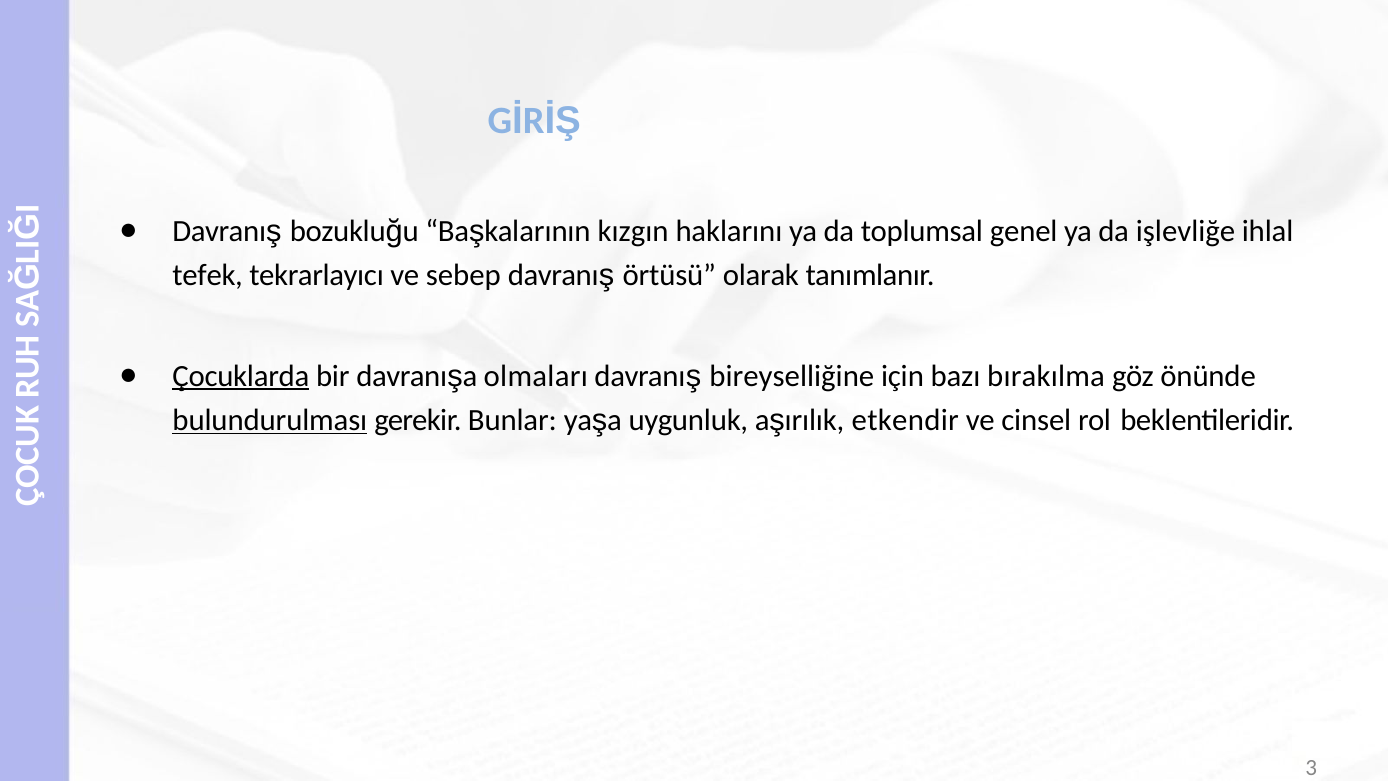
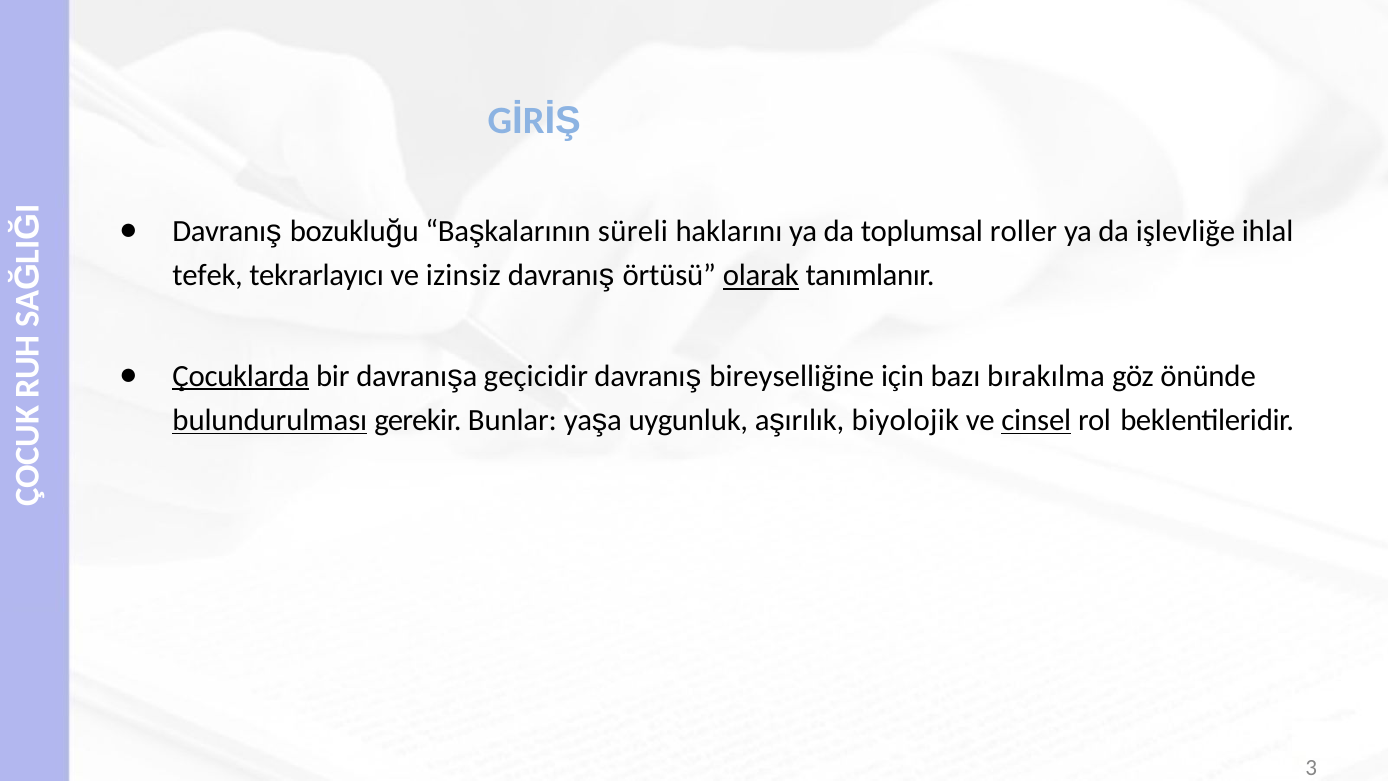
kızgın: kızgın -> süreli (633, 231)
genel: genel -> roller (1024, 231)
sebep: sebep -> izinsiz (463, 276)
olarak underline: none -> present (761, 276)
olmaları: olmaları -> geçicidir (536, 376)
etkendir: etkendir -> biyolojik (905, 420)
cinsel underline: none -> present (1036, 420)
